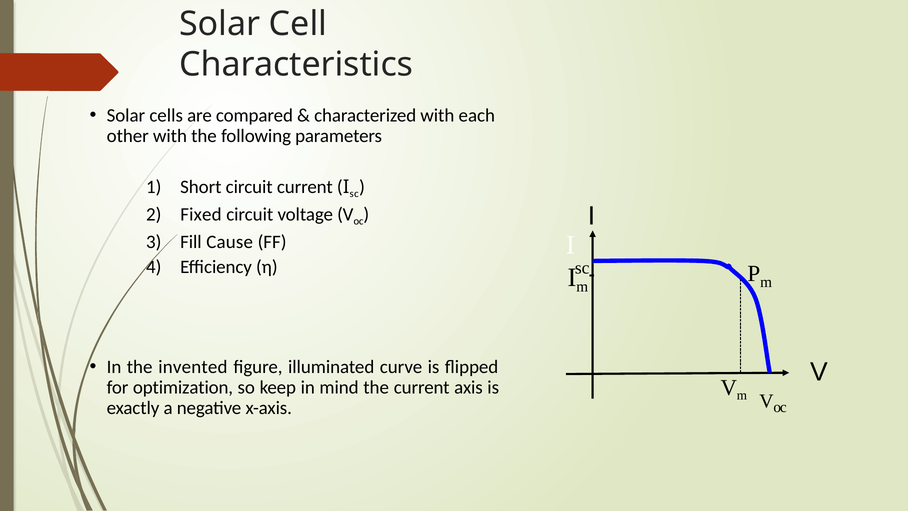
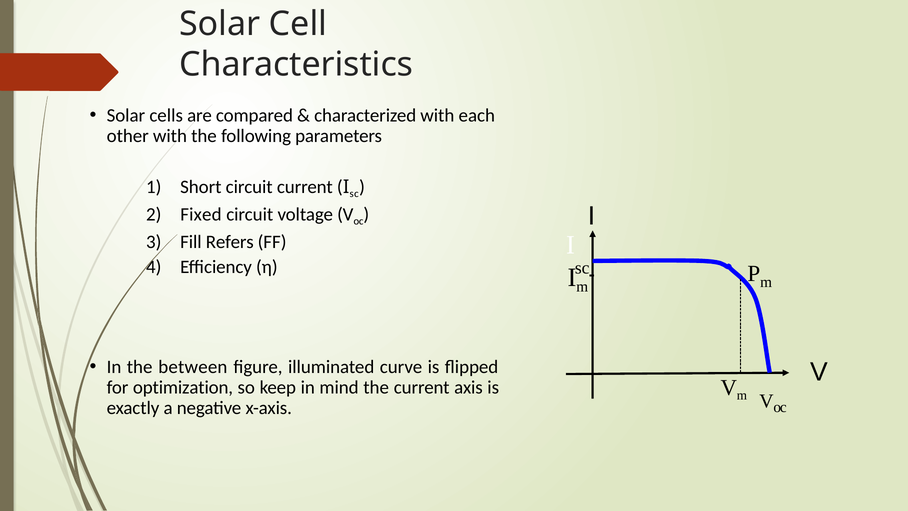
Cause: Cause -> Refers (230, 242)
invented: invented -> between (193, 367)
